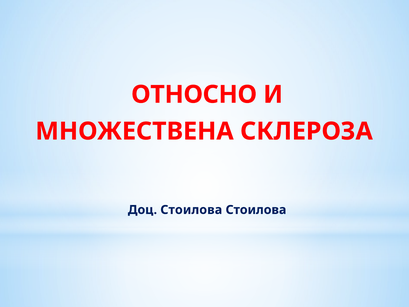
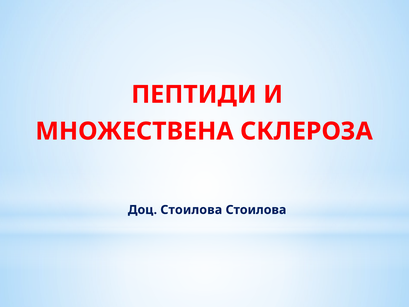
ОТНОСНО: ОТНОСНО -> ПЕПТИДИ (194, 94)
